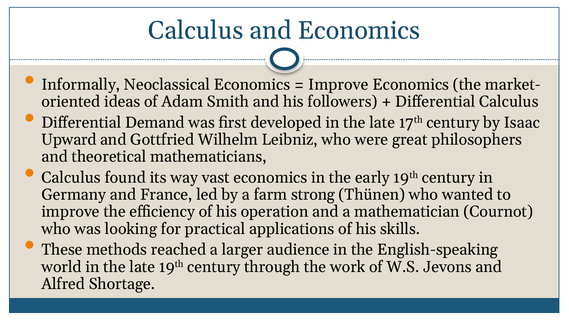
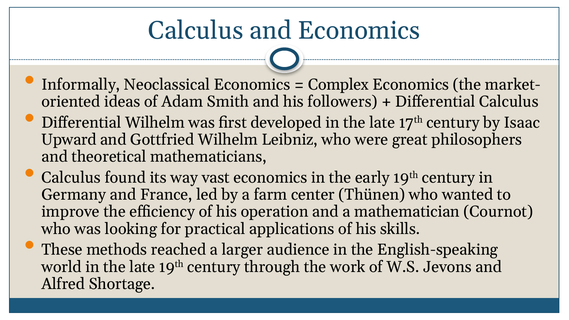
Improve: Improve -> Complex (338, 85)
Differential Demand: Demand -> Wilhelm (155, 123)
strong: strong -> center (313, 195)
